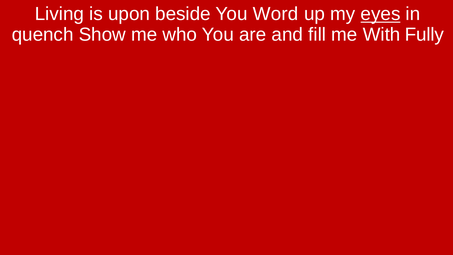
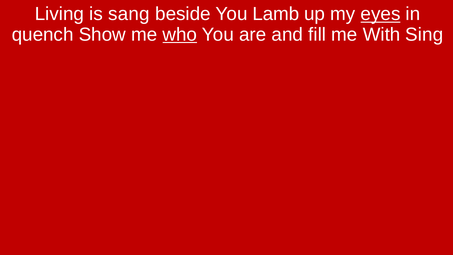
upon: upon -> sang (129, 14)
Word: Word -> Lamb (276, 14)
who underline: none -> present (180, 34)
Fully: Fully -> Sing (424, 34)
